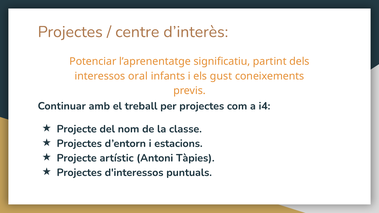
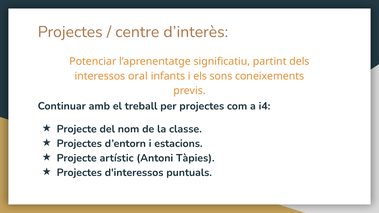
gust: gust -> sons (221, 76)
